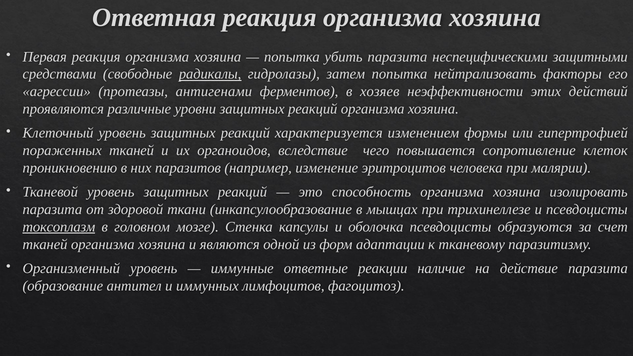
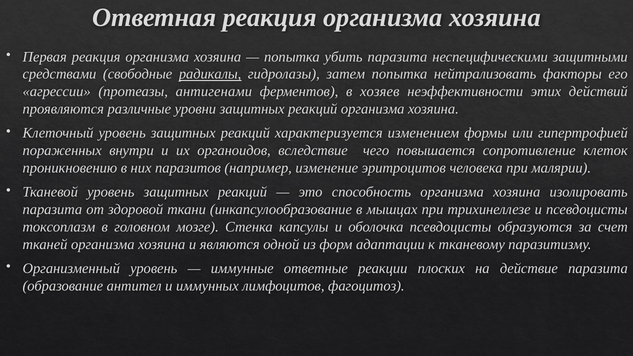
пораженных тканей: тканей -> внутри (132, 151)
токсоплазм underline: present -> none (59, 227)
наличие: наличие -> плоских (441, 269)
